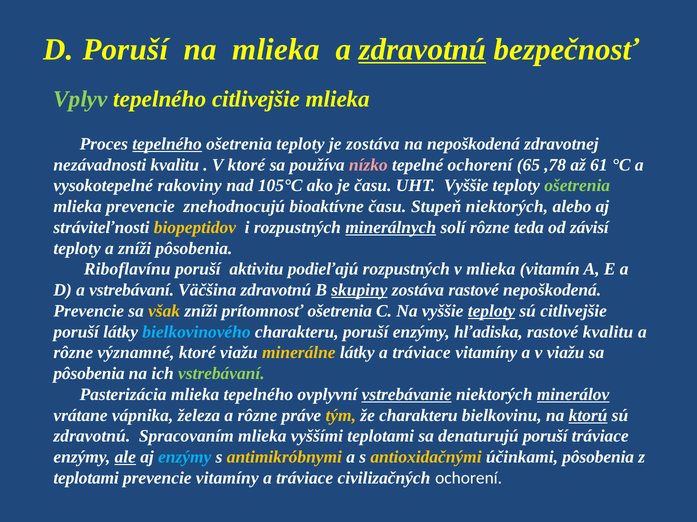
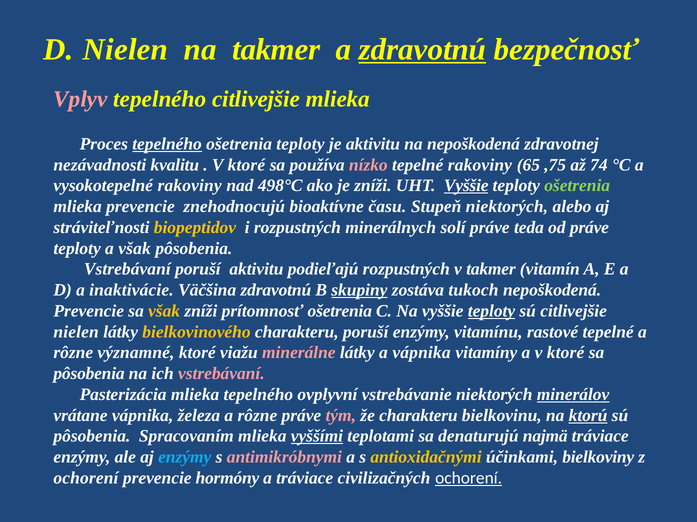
D Poruší: Poruší -> Nielen (125, 50)
na mlieka: mlieka -> takmer (276, 50)
Vplyv colour: light green -> pink (81, 99)
je zostáva: zostáva -> aktivitu (373, 144)
tepelné ochorení: ochorení -> rakoviny (480, 165)
,78: ,78 -> ,75 (555, 165)
61: 61 -> 74 (599, 165)
105°C: 105°C -> 498°C (280, 186)
je času: času -> zníži (373, 186)
Vyššie underline: none -> present (466, 186)
minerálnych underline: present -> none (391, 228)
solí rôzne: rôzne -> práve (490, 228)
od závisí: závisí -> práve (589, 228)
a zníži: zníži -> však (135, 249)
Riboflavínu: Riboflavínu -> Vstrebávaní (127, 270)
v mlieka: mlieka -> takmer (491, 270)
a vstrebávaní: vstrebávaní -> inaktivácie (131, 290)
zostáva rastové: rastové -> tukoch (473, 290)
poruší: poruší -> nielen (76, 332)
bielkovinového colour: light blue -> yellow (196, 332)
hľadiska: hľadiska -> vitamínu (488, 332)
rastové kvalitu: kvalitu -> tepelné (608, 332)
minerálne colour: yellow -> pink (299, 353)
látky a tráviace: tráviace -> vápnika (422, 353)
a v viažu: viažu -> ktoré (565, 353)
vstrebávaní colour: light green -> pink (221, 374)
vstrebávanie underline: present -> none (407, 395)
tým colour: yellow -> pink (341, 416)
zdravotnú: zdravotnú -> pôsobenia (92, 437)
vyššími underline: none -> present (317, 437)
denaturujú poruší: poruší -> najmä (545, 437)
ale underline: present -> none (125, 458)
antimikróbnymi colour: yellow -> pink (284, 458)
účinkami pôsobenia: pôsobenia -> bielkoviny (598, 458)
teplotami: teplotami -> ochorení (86, 479)
prevencie vitamíny: vitamíny -> hormóny (227, 479)
ochorení underline: none -> present (469, 479)
